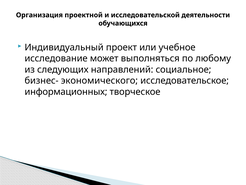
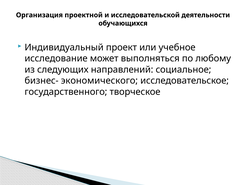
информационных: информационных -> государственного (66, 92)
